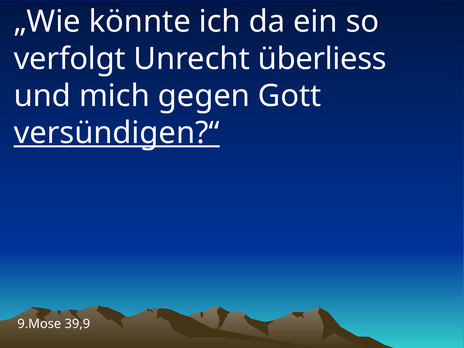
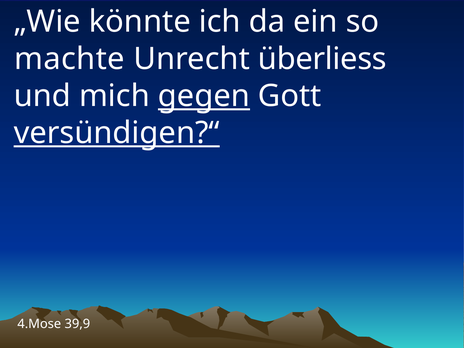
verfolgt: verfolgt -> machte (69, 59)
gegen underline: none -> present (204, 96)
9.Mose: 9.Mose -> 4.Mose (39, 324)
